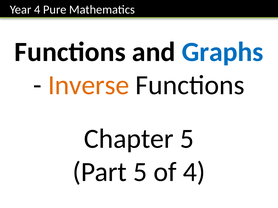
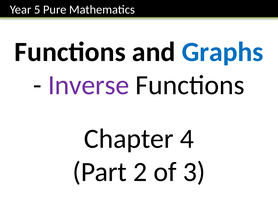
Year 4: 4 -> 5 (37, 10)
Inverse colour: orange -> purple (89, 85)
Chapter 5: 5 -> 4 (187, 139)
Part 5: 5 -> 2 (140, 172)
of 4: 4 -> 3 (194, 172)
